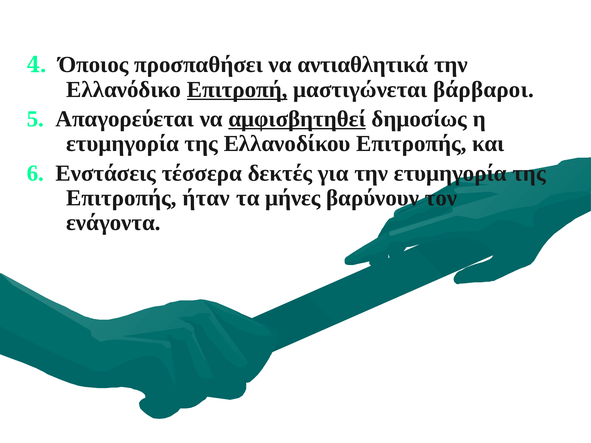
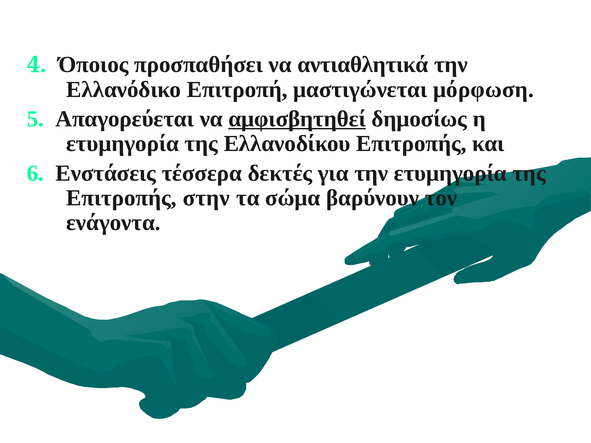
Επιτροπή underline: present -> none (237, 90)
βάρβαροι: βάρβαροι -> μόρφωση (483, 90)
ήταν: ήταν -> στην (206, 198)
μήνες: μήνες -> σώμα (293, 198)
